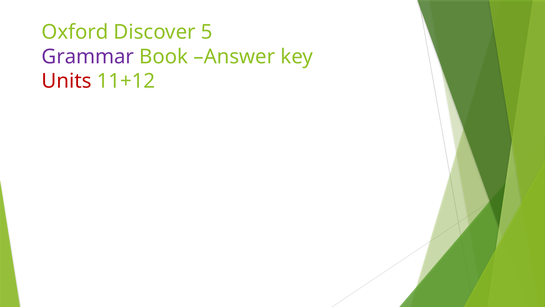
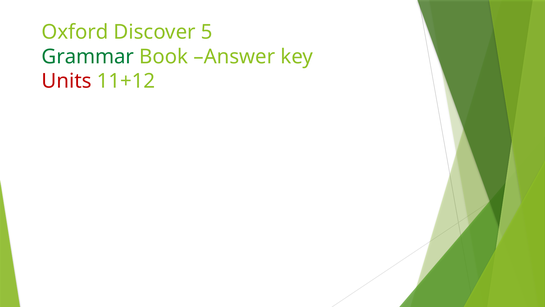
Grammar colour: purple -> green (88, 57)
